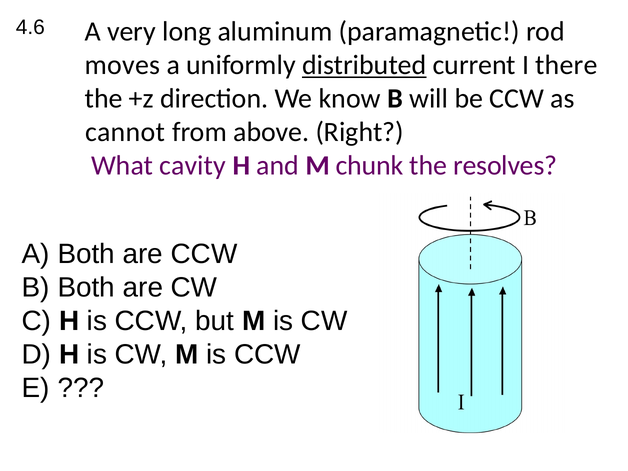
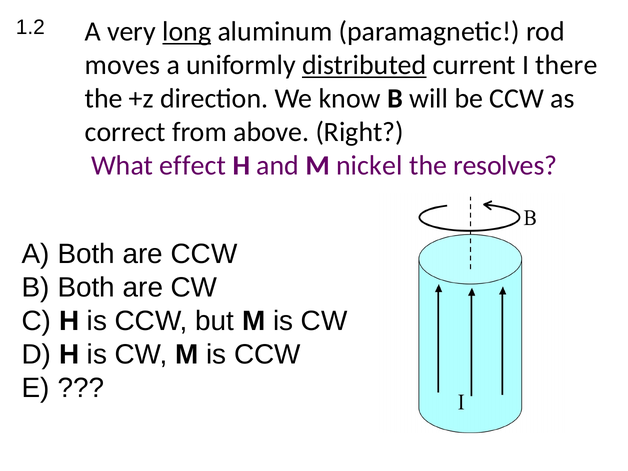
4.6: 4.6 -> 1.2 (30, 28)
long underline: none -> present (187, 32)
cannot: cannot -> correct (125, 132)
cavity: cavity -> effect (193, 166)
chunk: chunk -> nickel (369, 166)
